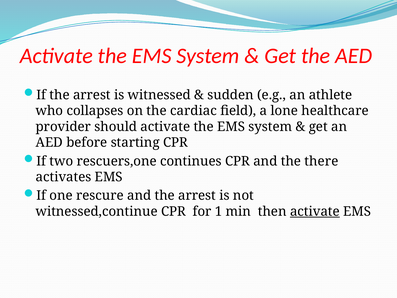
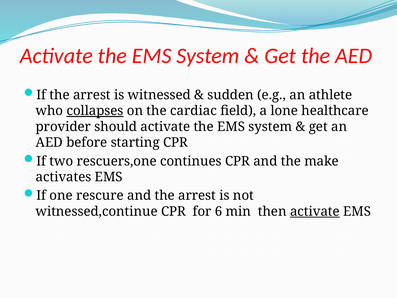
collapses underline: none -> present (95, 111)
there: there -> make (322, 161)
1: 1 -> 6 (219, 211)
